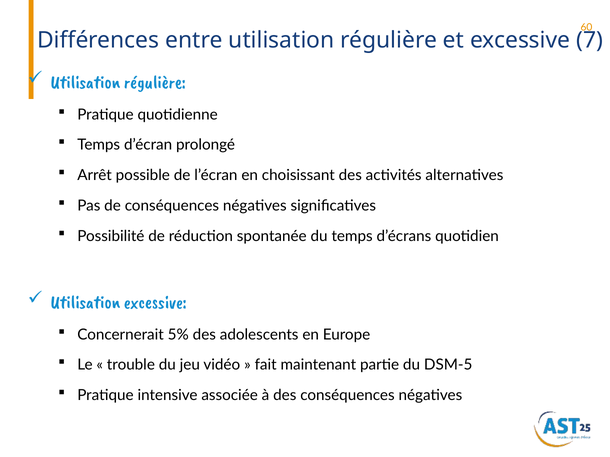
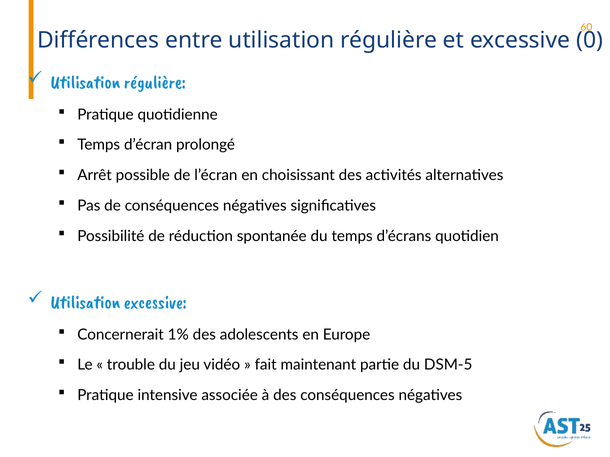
7: 7 -> 0 (590, 40)
5%: 5% -> 1% (178, 335)
